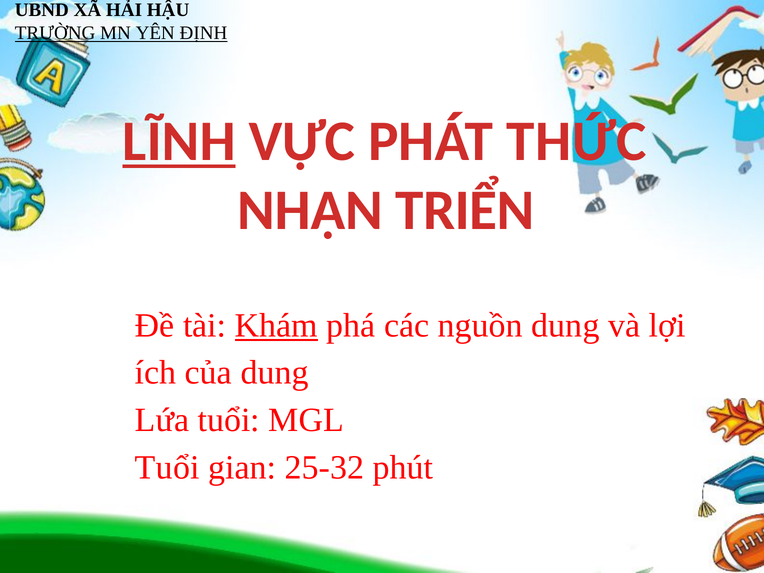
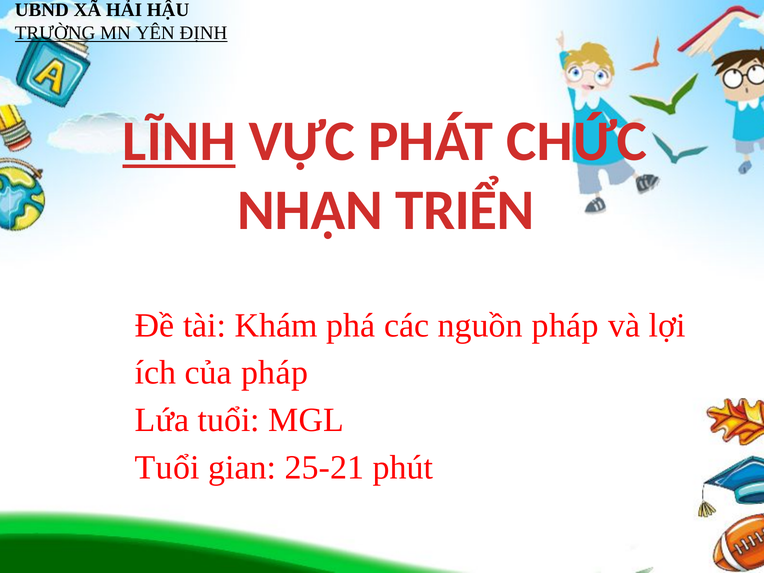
THỨC: THỨC -> CHỨC (577, 142)
Khám underline: present -> none (276, 326)
nguồn dung: dung -> pháp (565, 326)
của dung: dung -> pháp (275, 372)
25-32: 25-32 -> 25-21 (324, 468)
